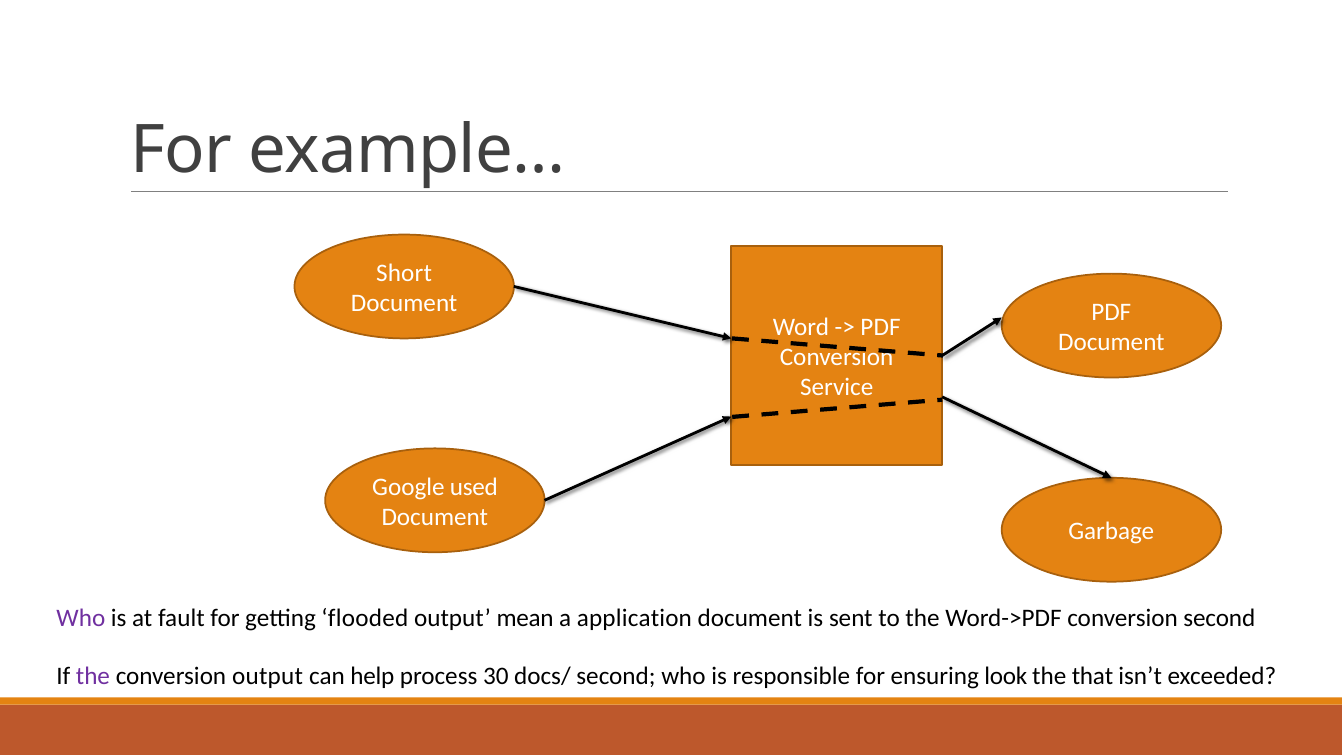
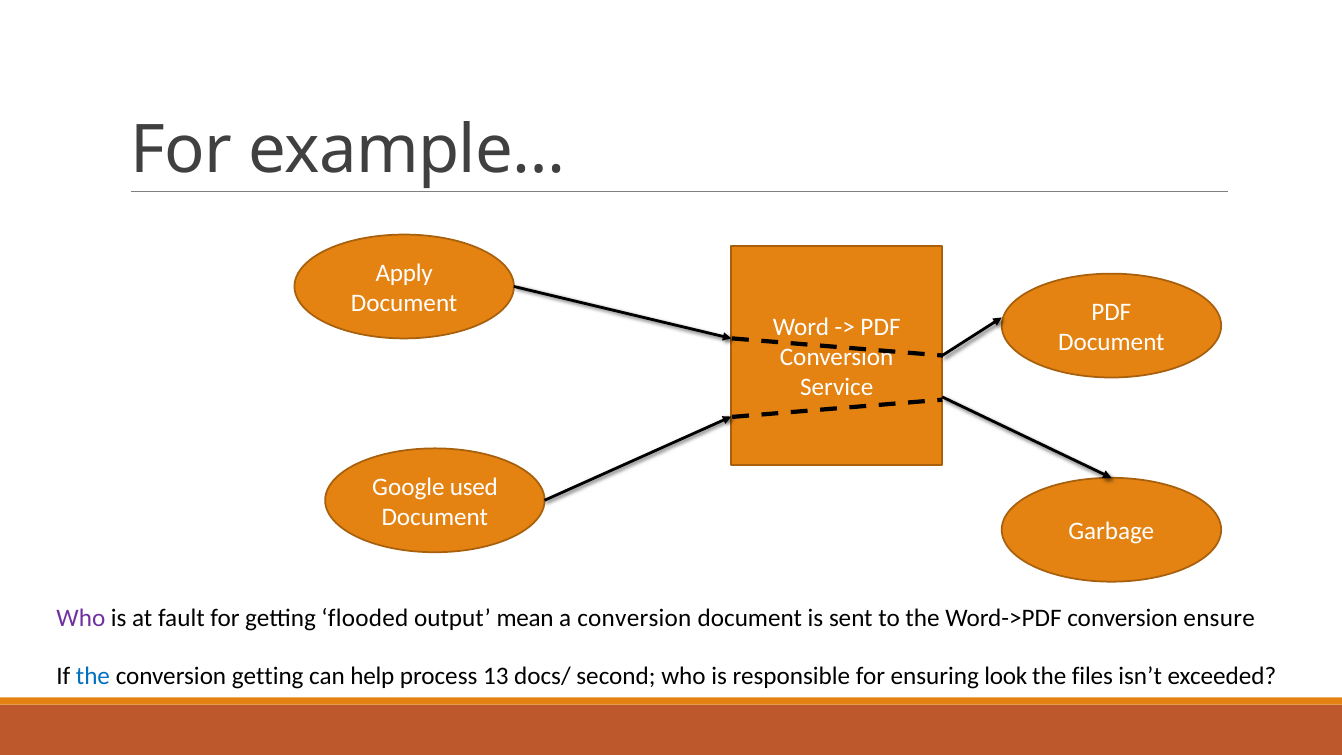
Short: Short -> Apply (404, 273)
a application: application -> conversion (634, 618)
conversion second: second -> ensure (1219, 618)
the colour: purple -> blue (93, 676)
conversion output: output -> getting (268, 676)
30: 30 -> 13 (496, 676)
that: that -> files (1092, 676)
